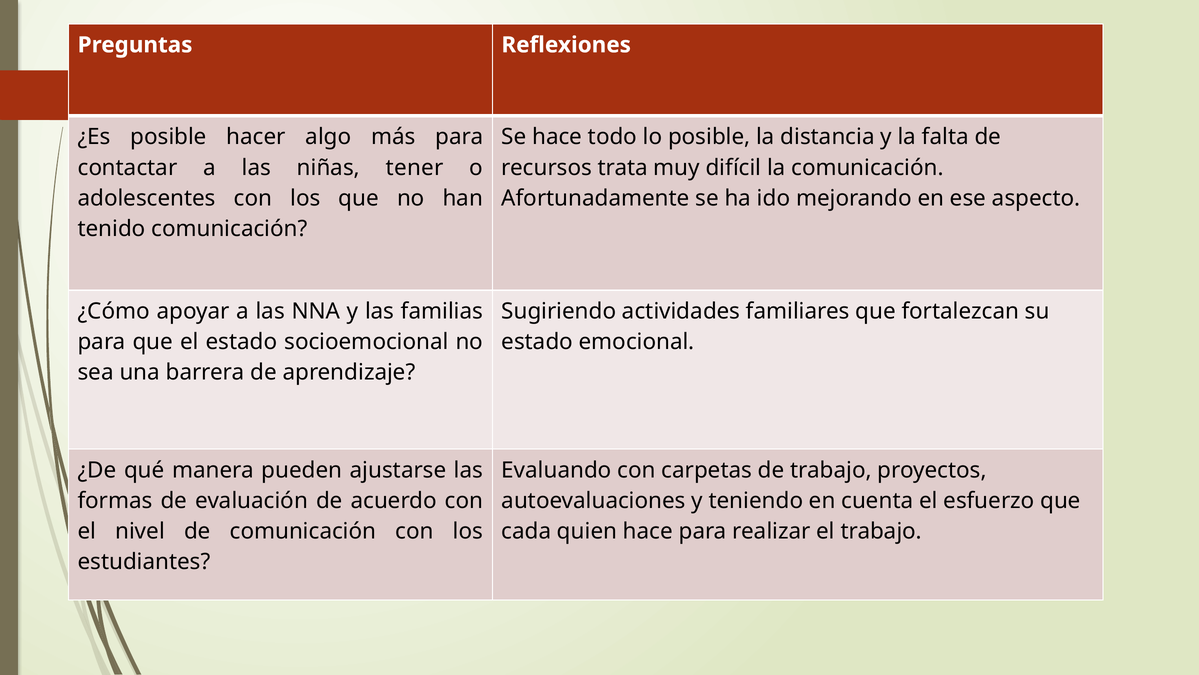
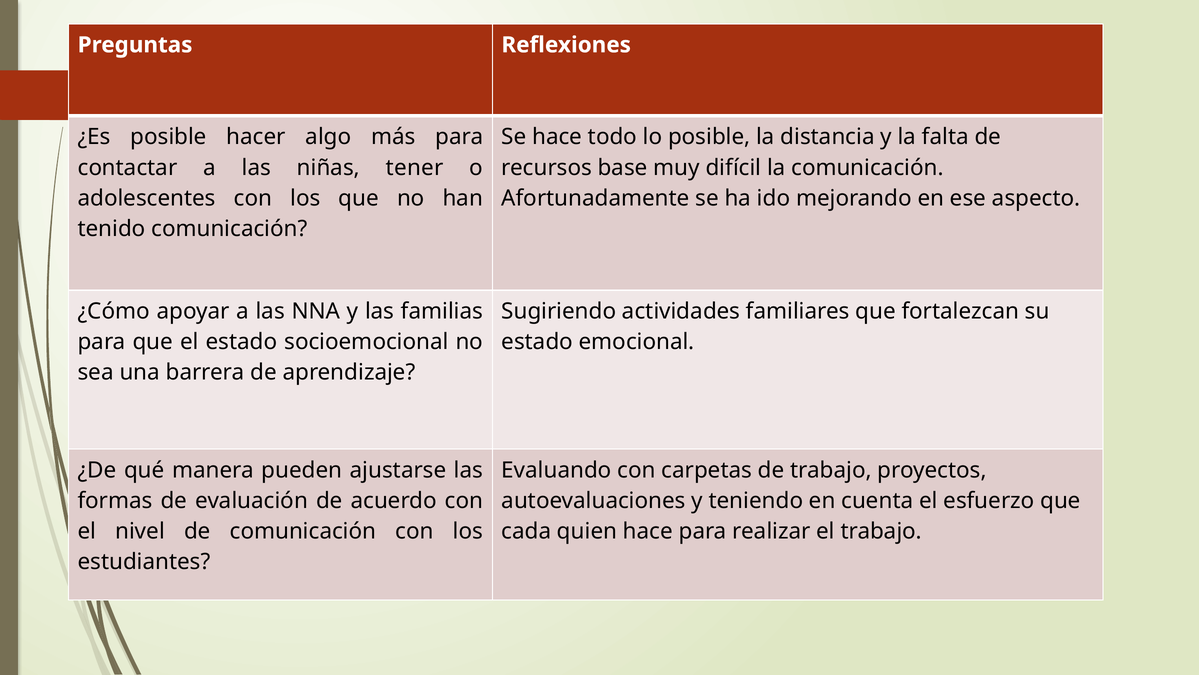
trata: trata -> base (623, 167)
